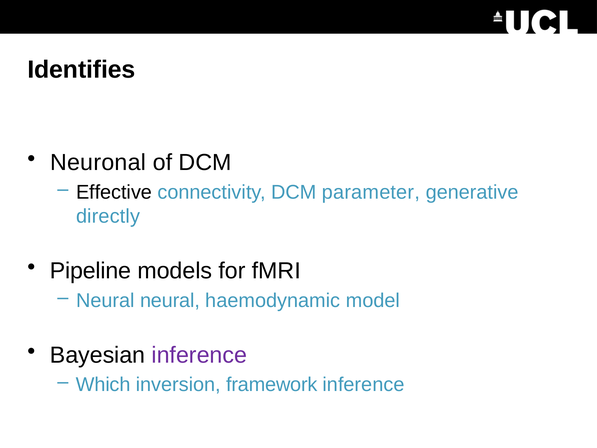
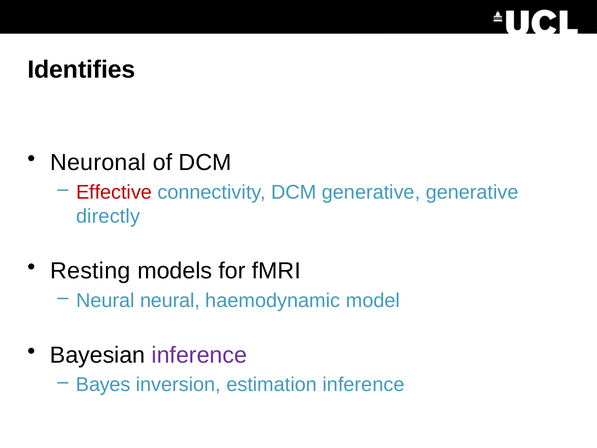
Effective colour: black -> red (114, 192)
DCM parameter: parameter -> generative (371, 192)
Pipeline: Pipeline -> Resting (90, 271)
Which: Which -> Bayes (103, 385)
framework: framework -> estimation (272, 385)
